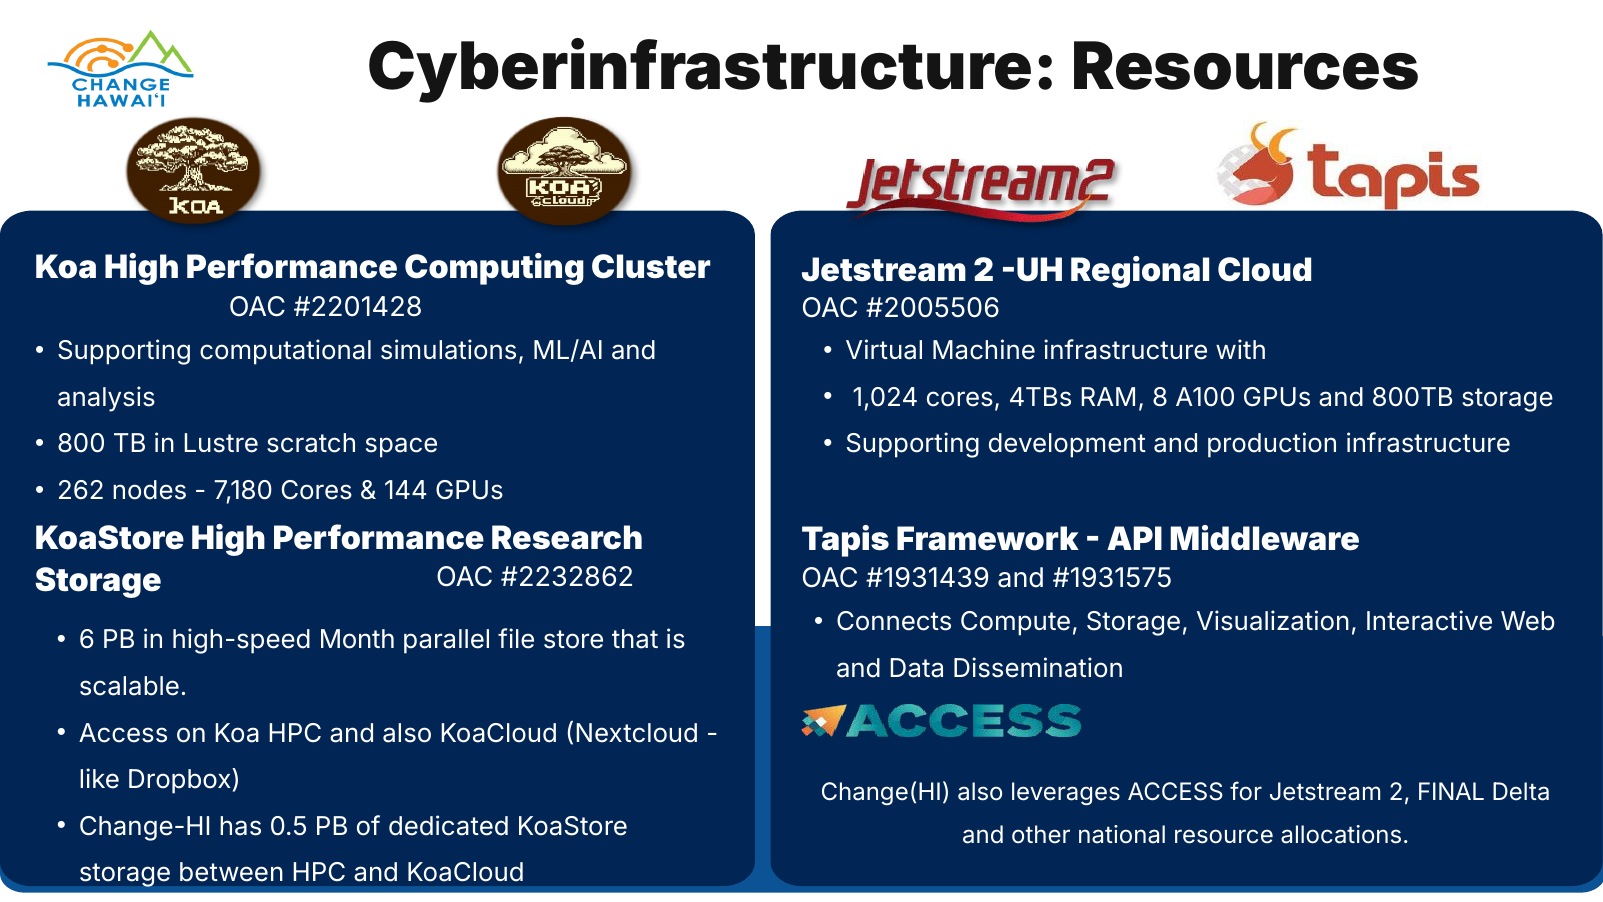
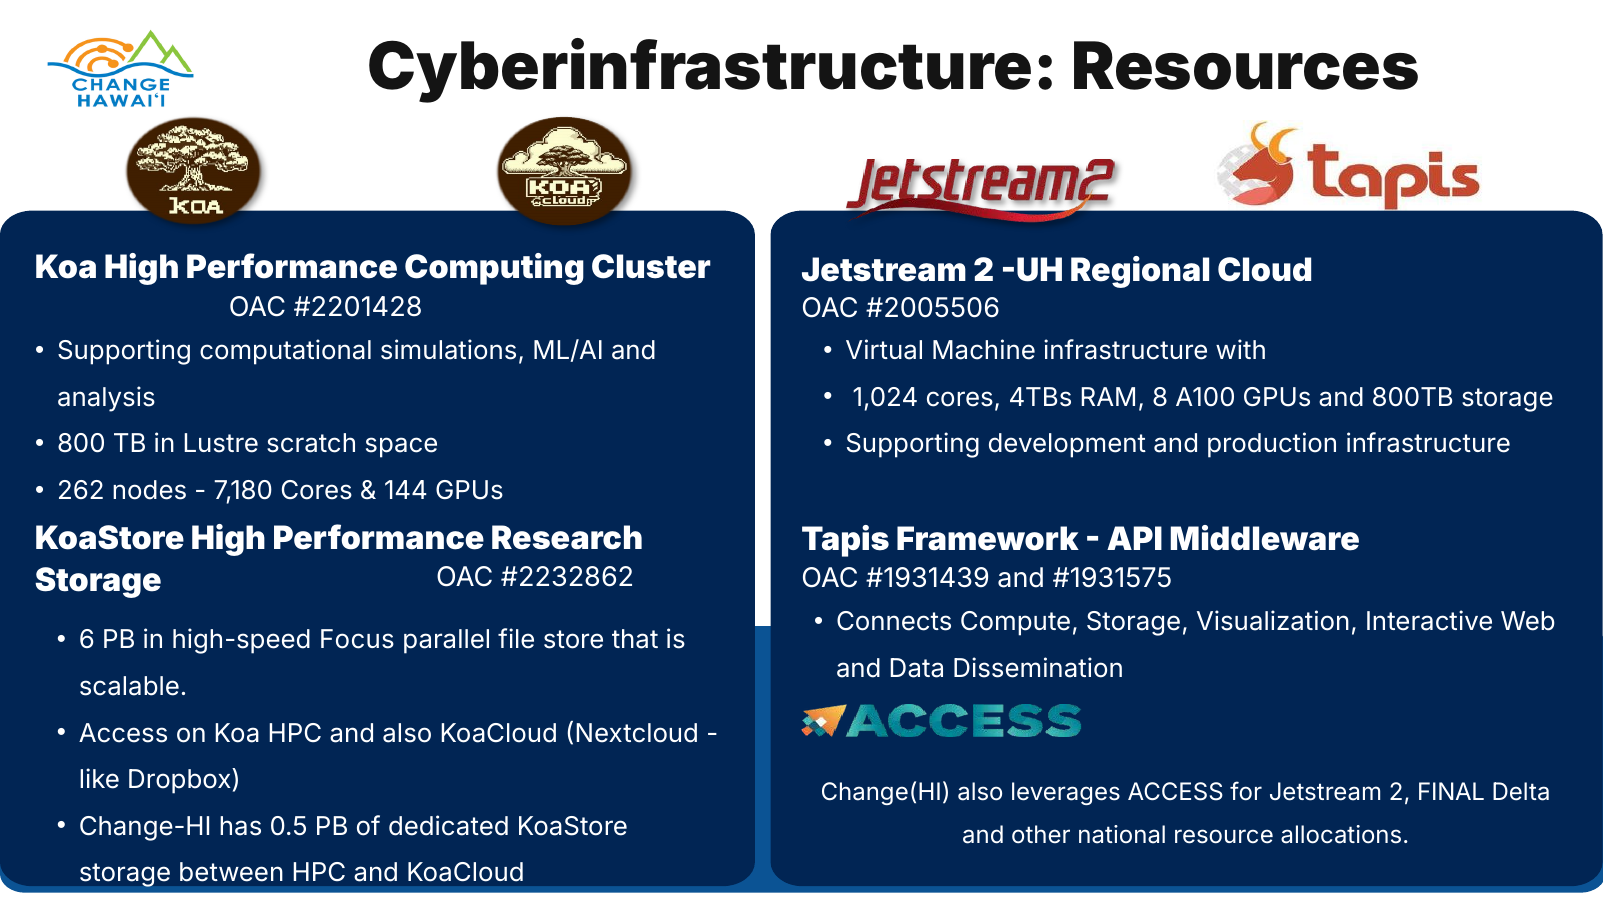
Month: Month -> Focus (357, 640)
